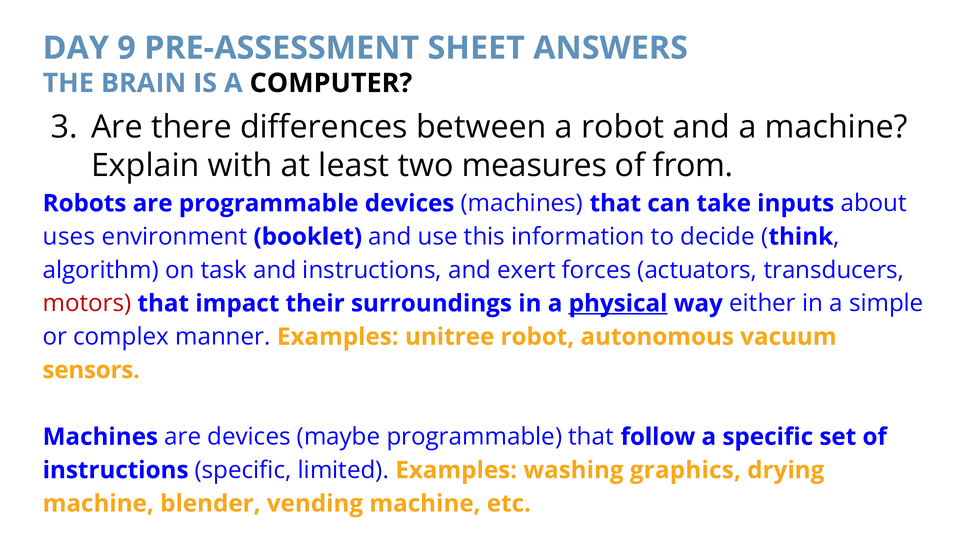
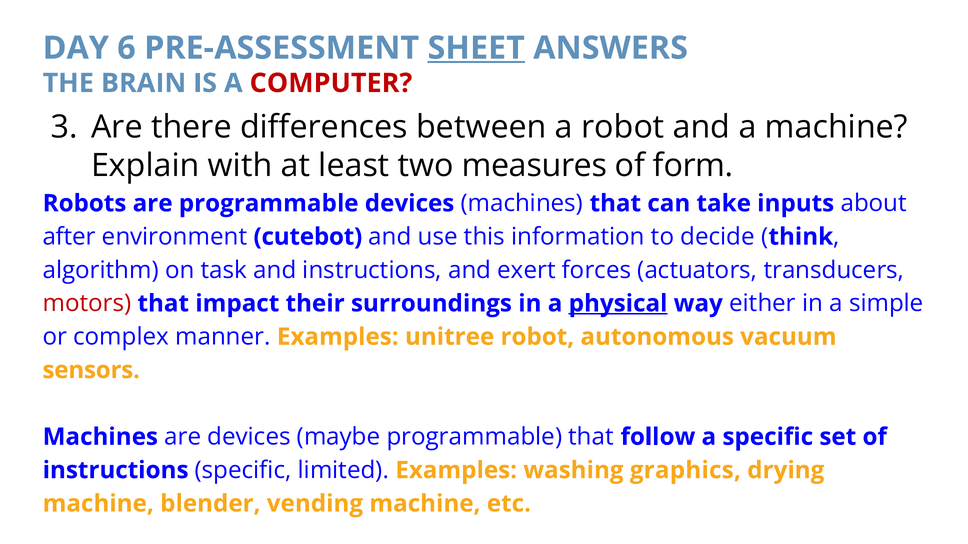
9: 9 -> 6 (126, 48)
SHEET underline: none -> present (476, 48)
COMPUTER colour: black -> red (331, 83)
from: from -> form (693, 166)
uses: uses -> after (69, 237)
booklet: booklet -> cutebot (308, 237)
